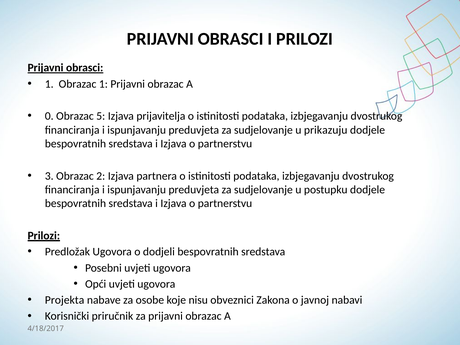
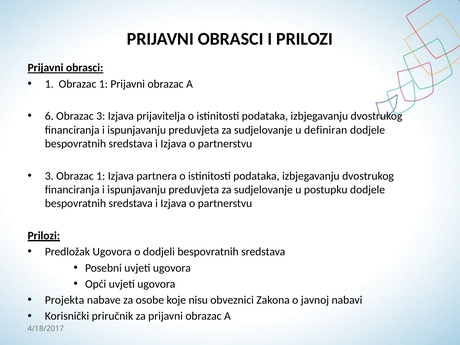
0: 0 -> 6 (49, 116)
Obrazac 5: 5 -> 3 (101, 116)
prikazuju: prikazuju -> definiran (326, 130)
3 Obrazac 2: 2 -> 1 (101, 176)
